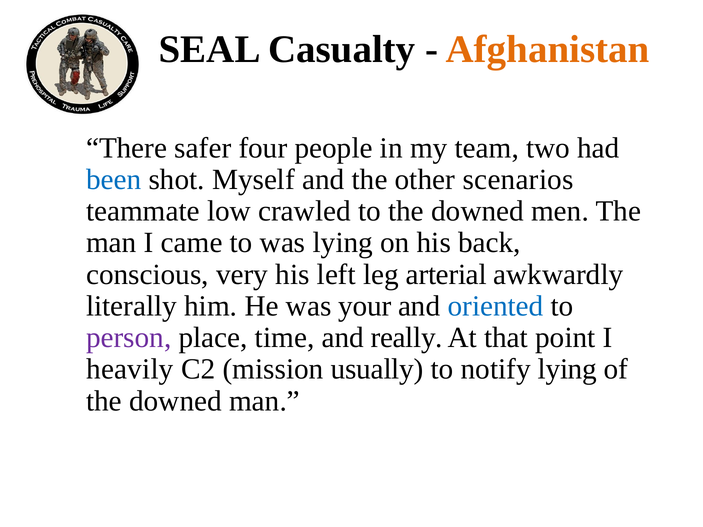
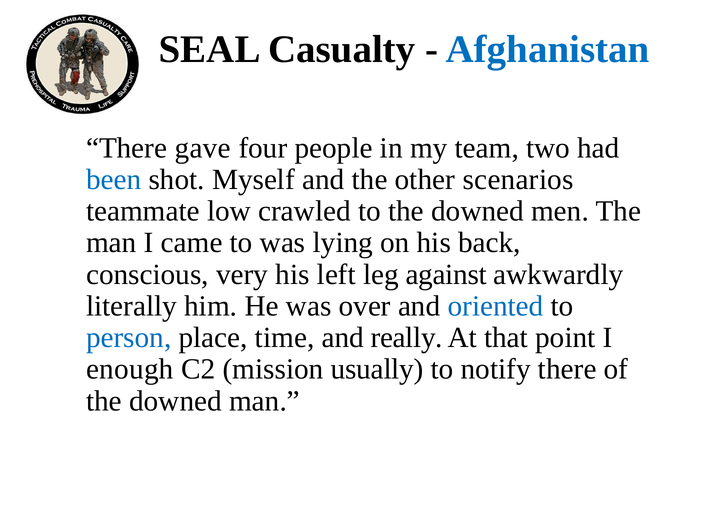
Afghanistan colour: orange -> blue (548, 49)
safer: safer -> gave (203, 148)
arterial: arterial -> against (446, 275)
your: your -> over (365, 306)
person colour: purple -> blue (129, 338)
heavily: heavily -> enough (130, 369)
notify lying: lying -> there (567, 369)
